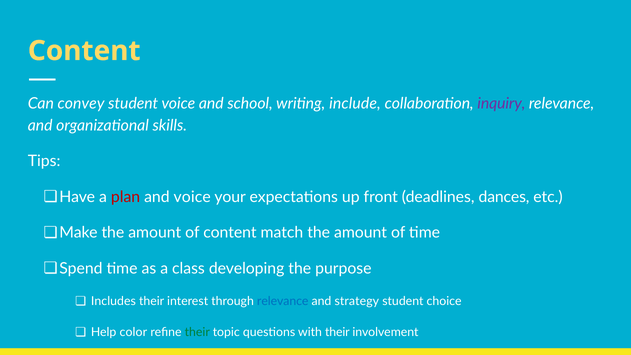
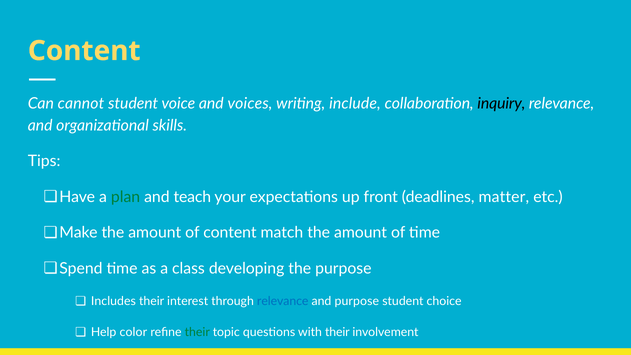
convey: convey -> cannot (81, 104)
school: school -> voices (250, 104)
inquiry colour: purple -> black (501, 104)
plan colour: red -> green (126, 197)
and voice: voice -> teach (192, 197)
dances: dances -> matter (504, 197)
and strategy: strategy -> purpose (357, 301)
